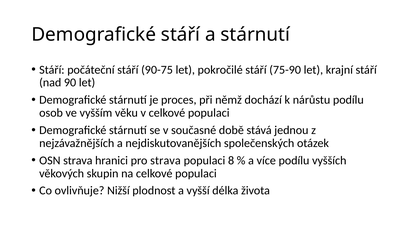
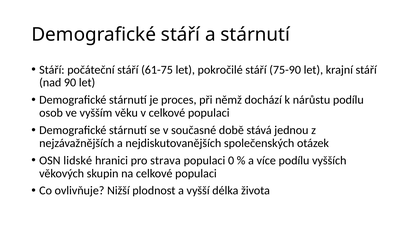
90-75: 90-75 -> 61-75 (157, 70)
OSN strava: strava -> lidské (78, 161)
8: 8 -> 0 (231, 161)
